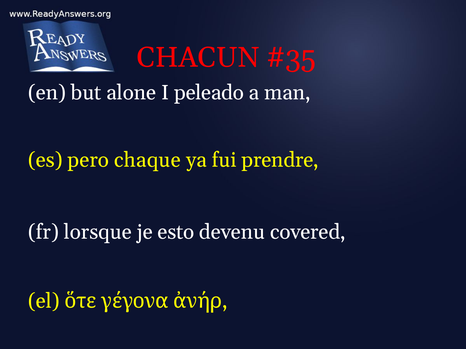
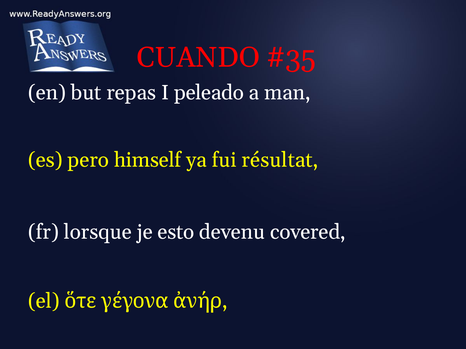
CHACUN: CHACUN -> CUANDO (198, 58)
alone: alone -> repas (131, 93)
chaque: chaque -> himself (148, 160)
prendre: prendre -> résultat (280, 160)
